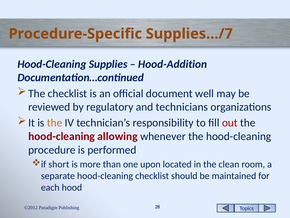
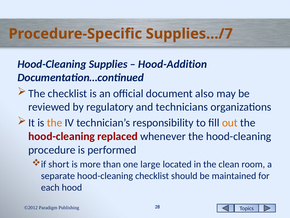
well: well -> also (204, 93)
out colour: red -> orange (230, 123)
allowing: allowing -> replaced (118, 136)
upon: upon -> large (150, 164)
